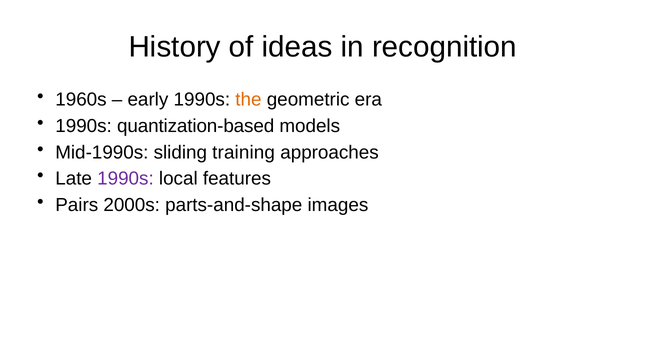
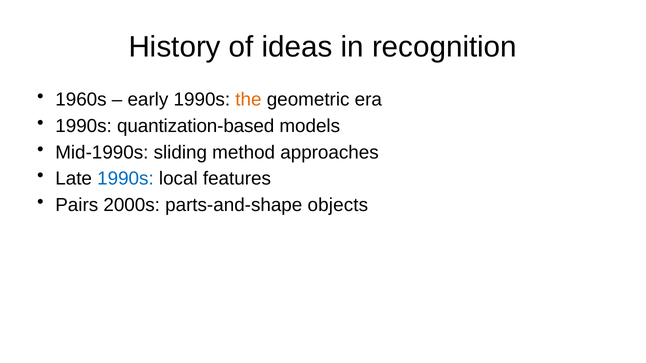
training: training -> method (244, 153)
1990s colour: purple -> blue (125, 179)
images: images -> objects (338, 205)
